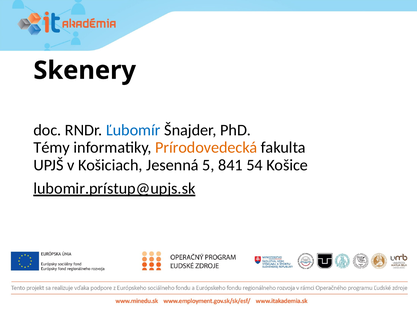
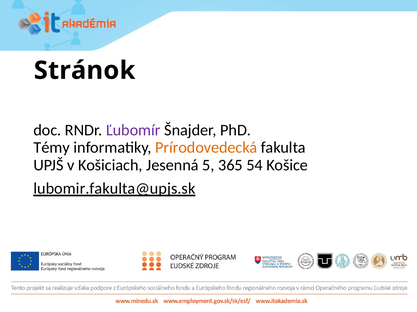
Skenery: Skenery -> Stránok (85, 71)
Ľubomír colour: blue -> purple (133, 130)
841: 841 -> 365 (230, 166)
lubomir.prístup@upjs.sk: lubomir.prístup@upjs.sk -> lubomir.fakulta@upjs.sk (114, 189)
